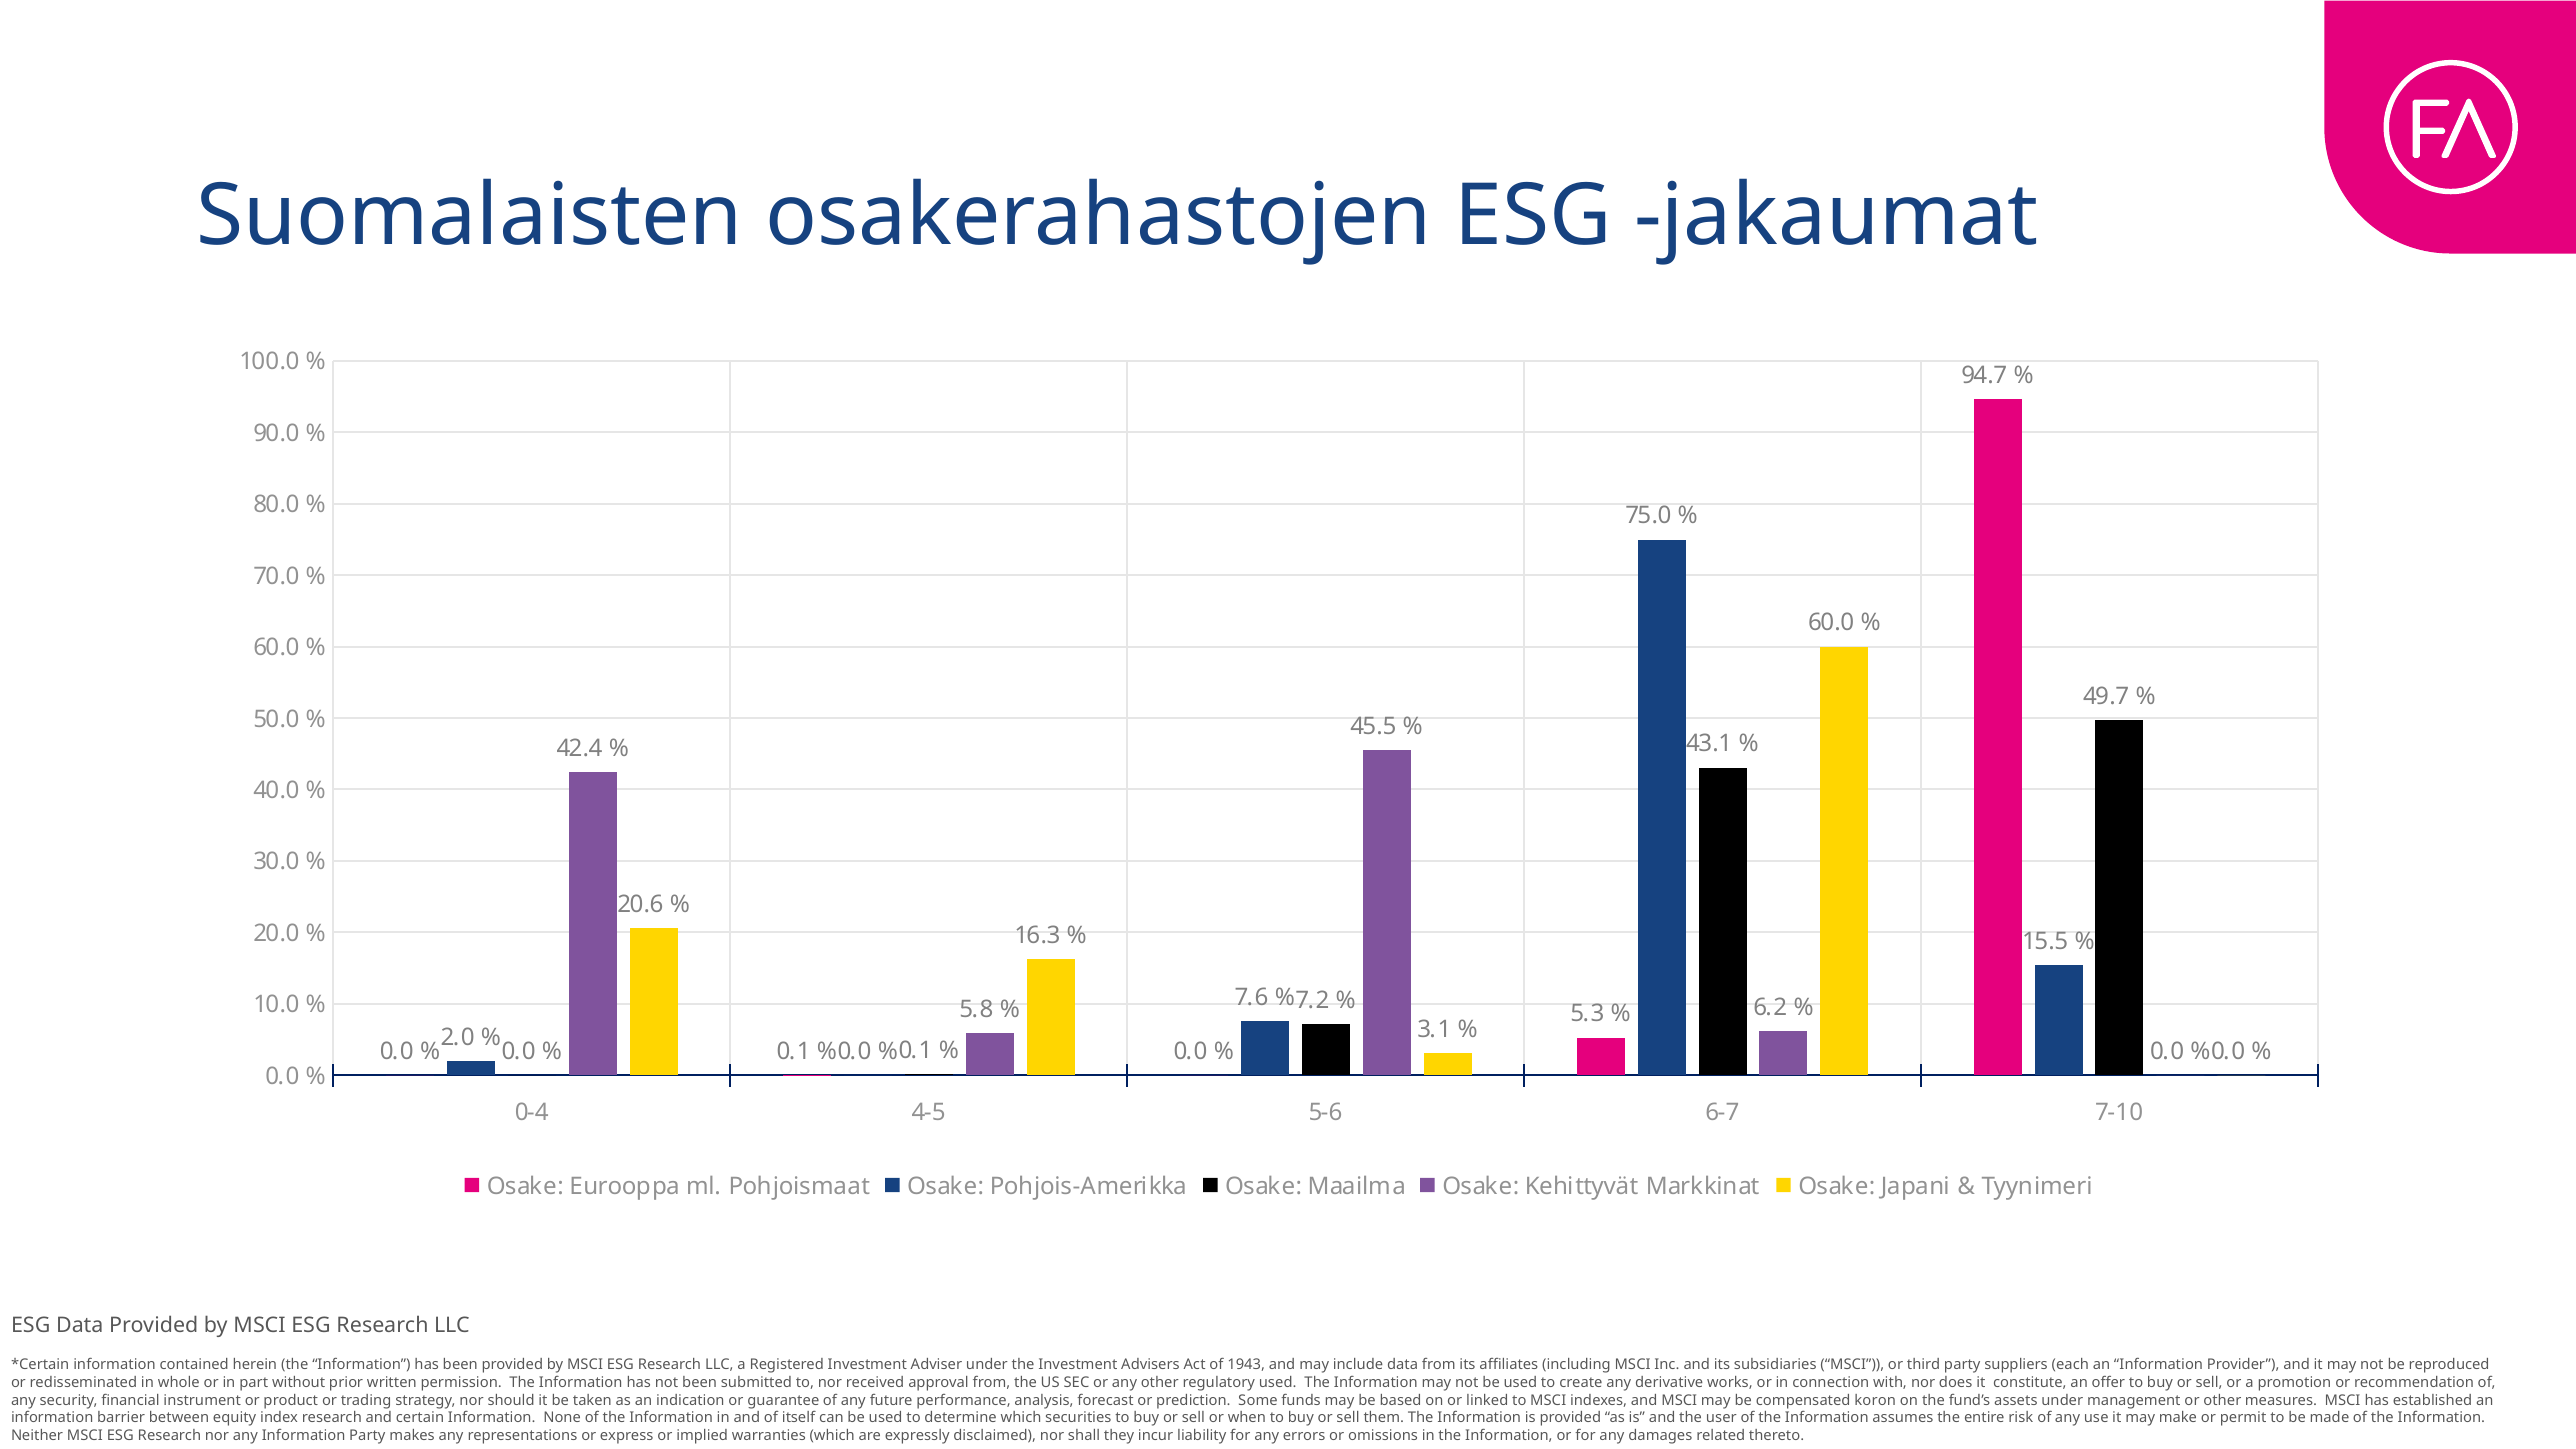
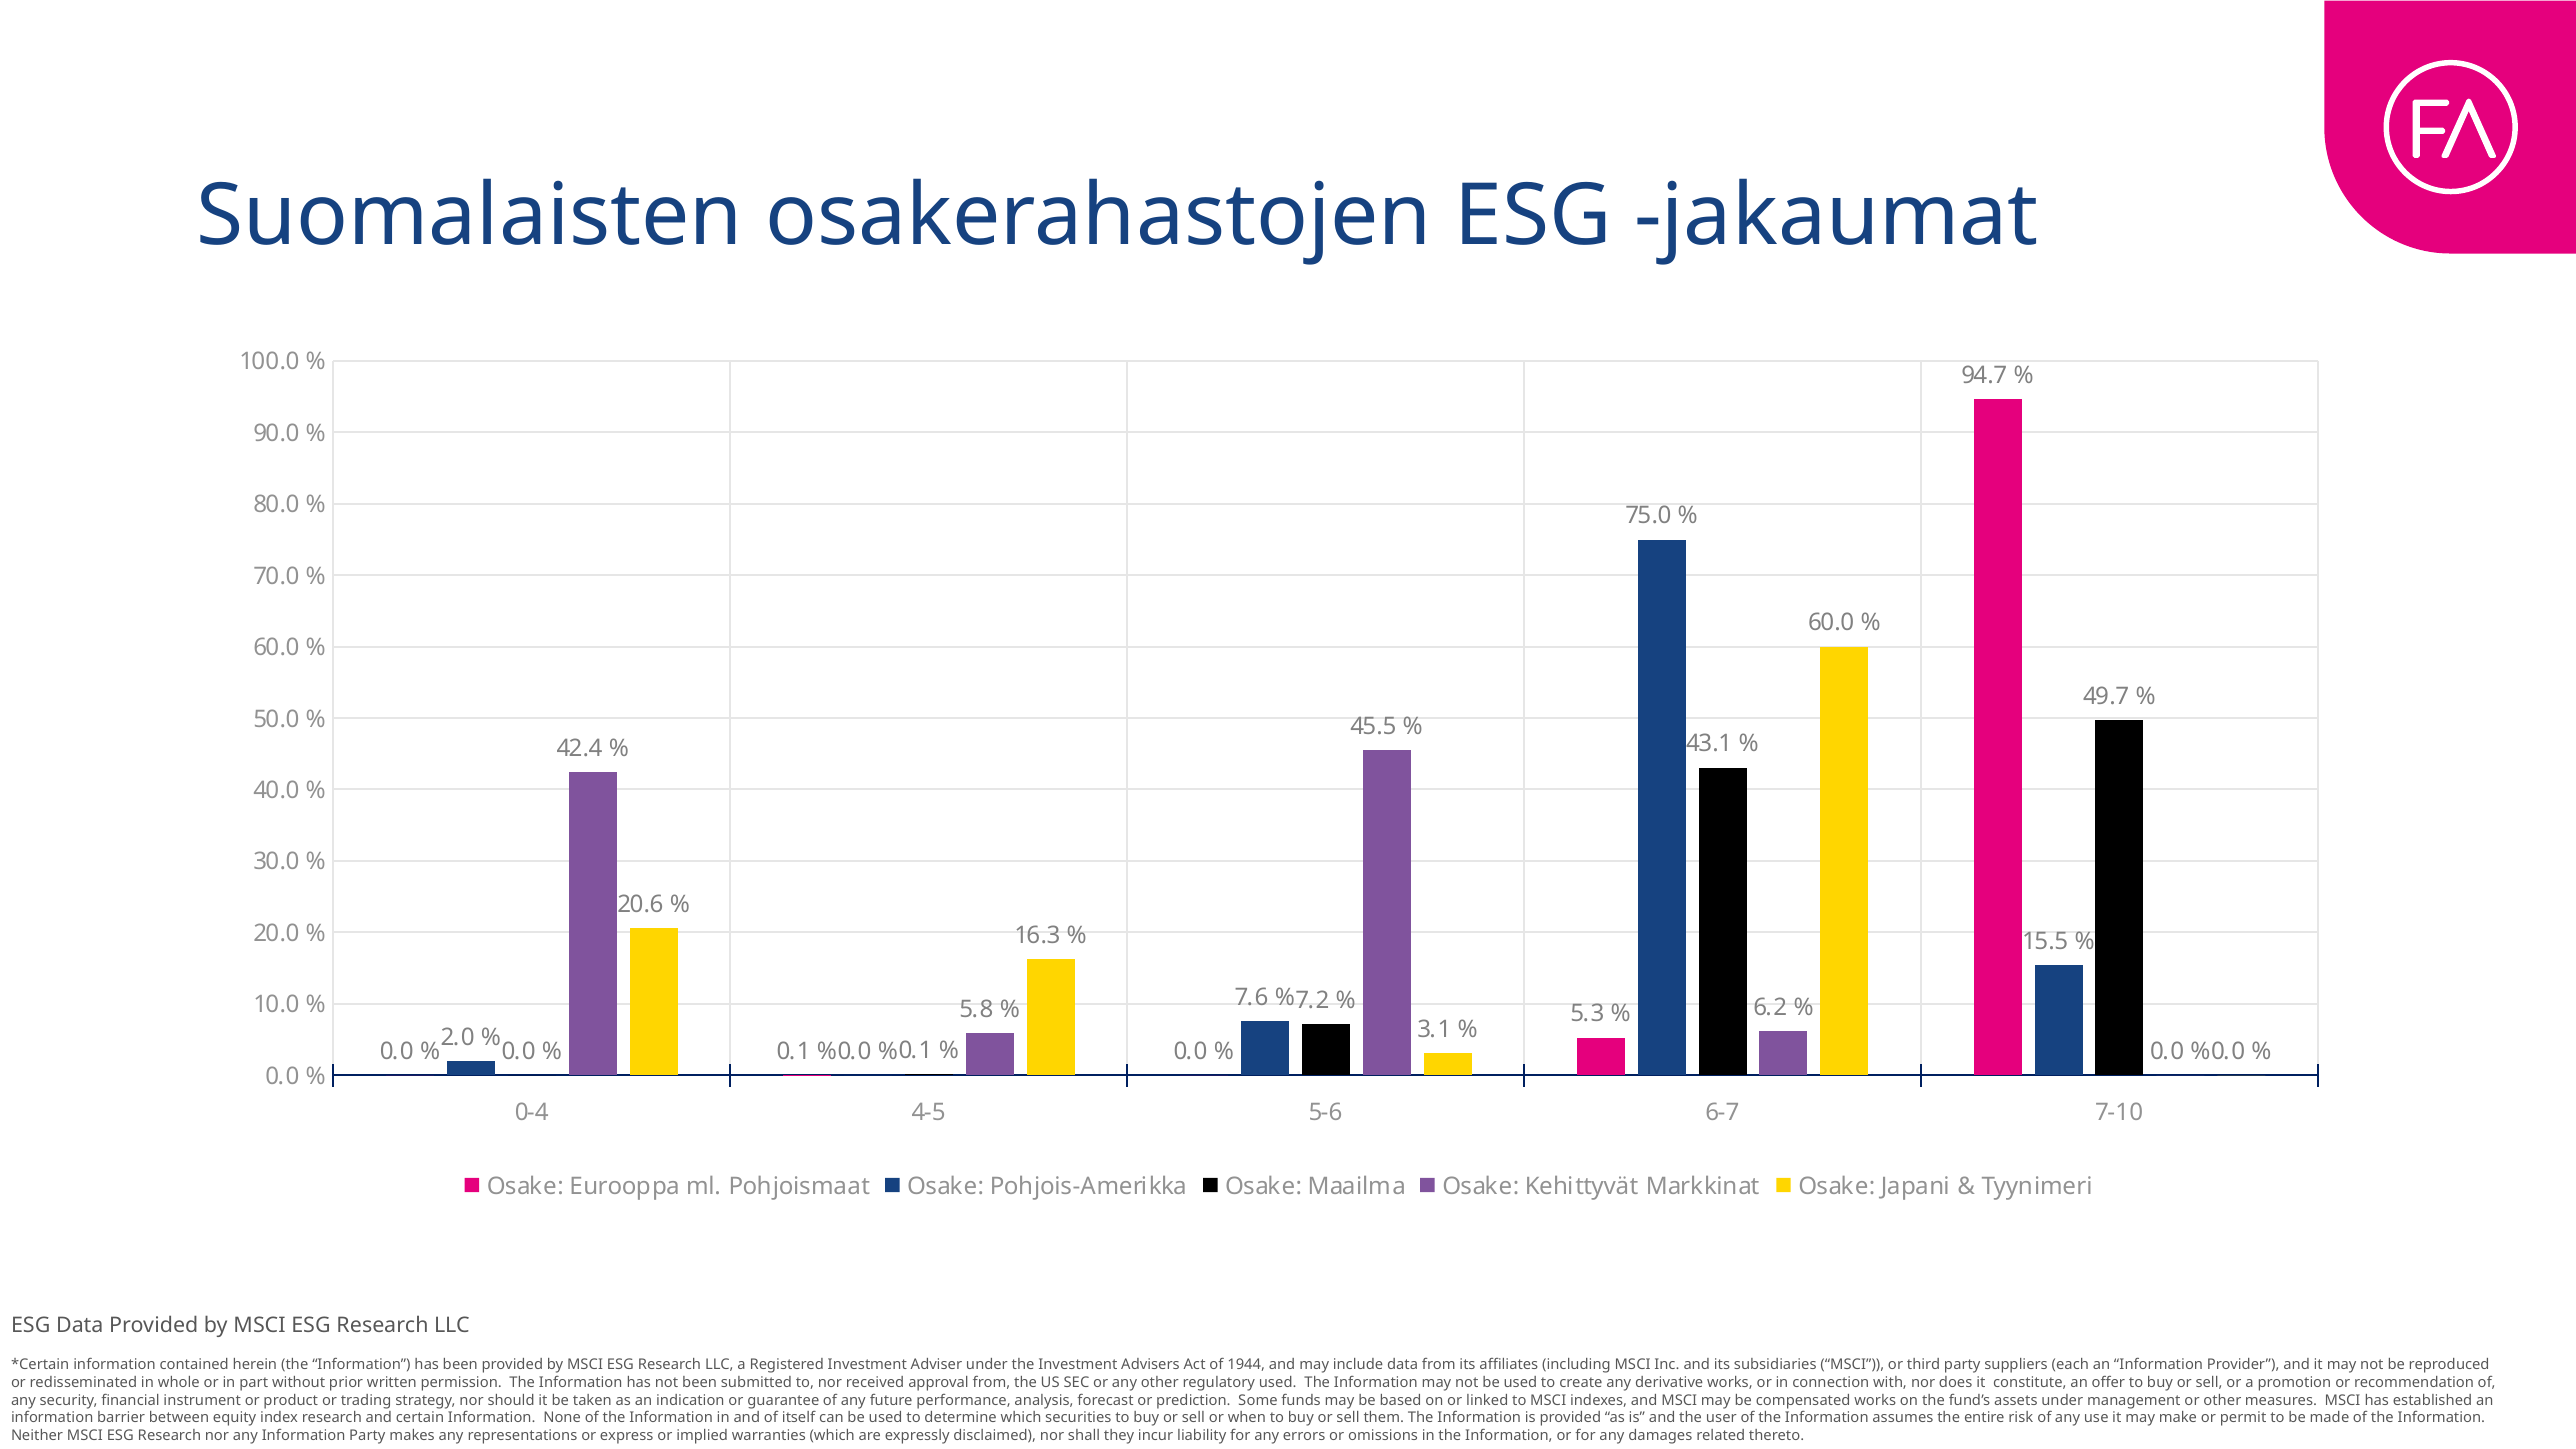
1943: 1943 -> 1944 (1246, 1365)
compensated koron: koron -> works (1875, 1400)
